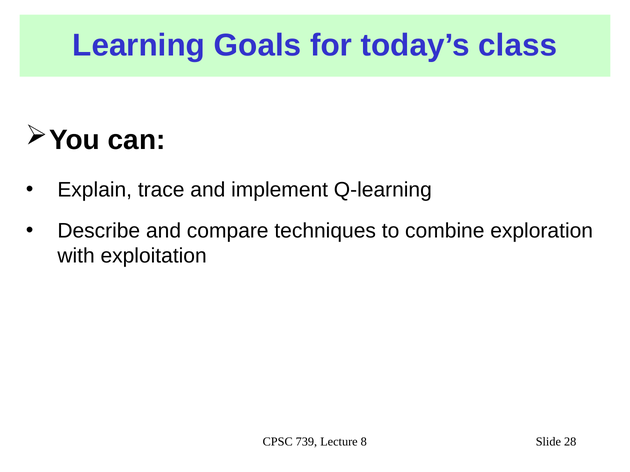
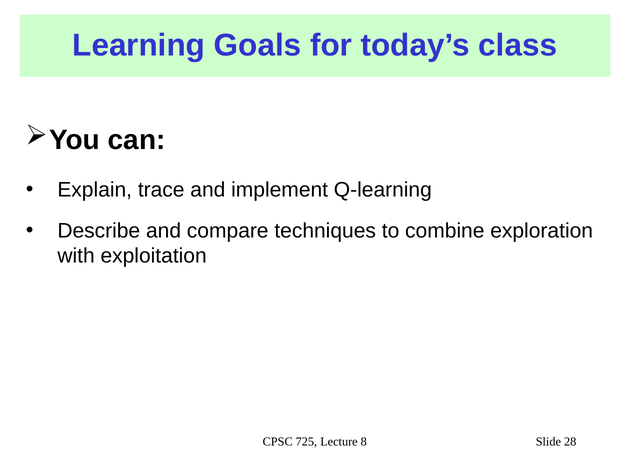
739: 739 -> 725 (306, 442)
